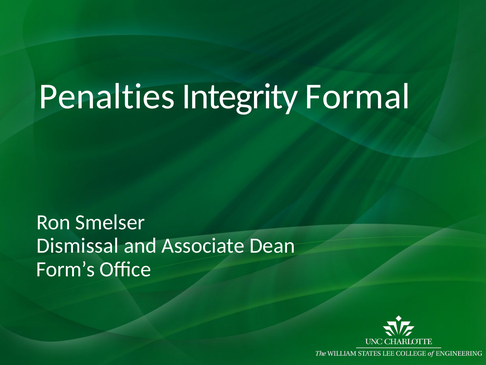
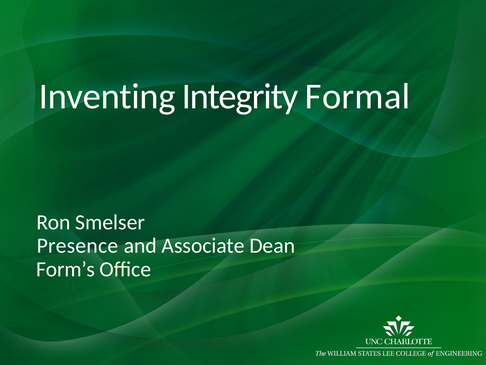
Penalties: Penalties -> Inventing (107, 96)
Dismissal: Dismissal -> Presence (78, 245)
